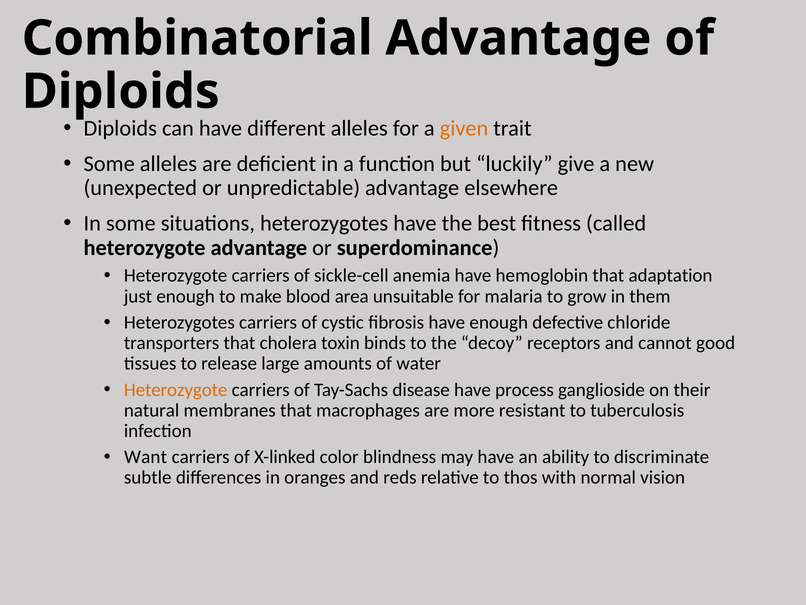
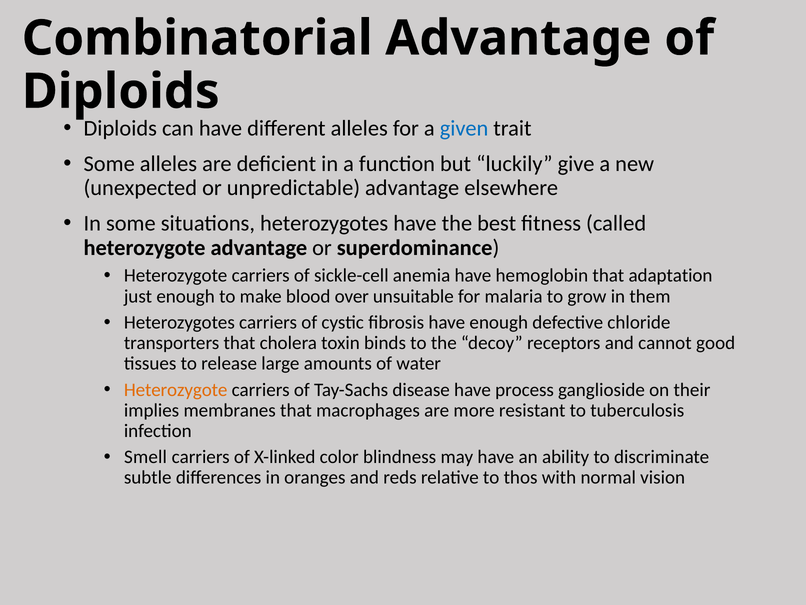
given colour: orange -> blue (464, 128)
area: area -> over (352, 296)
natural: natural -> implies (152, 410)
Want: Want -> Smell (146, 457)
